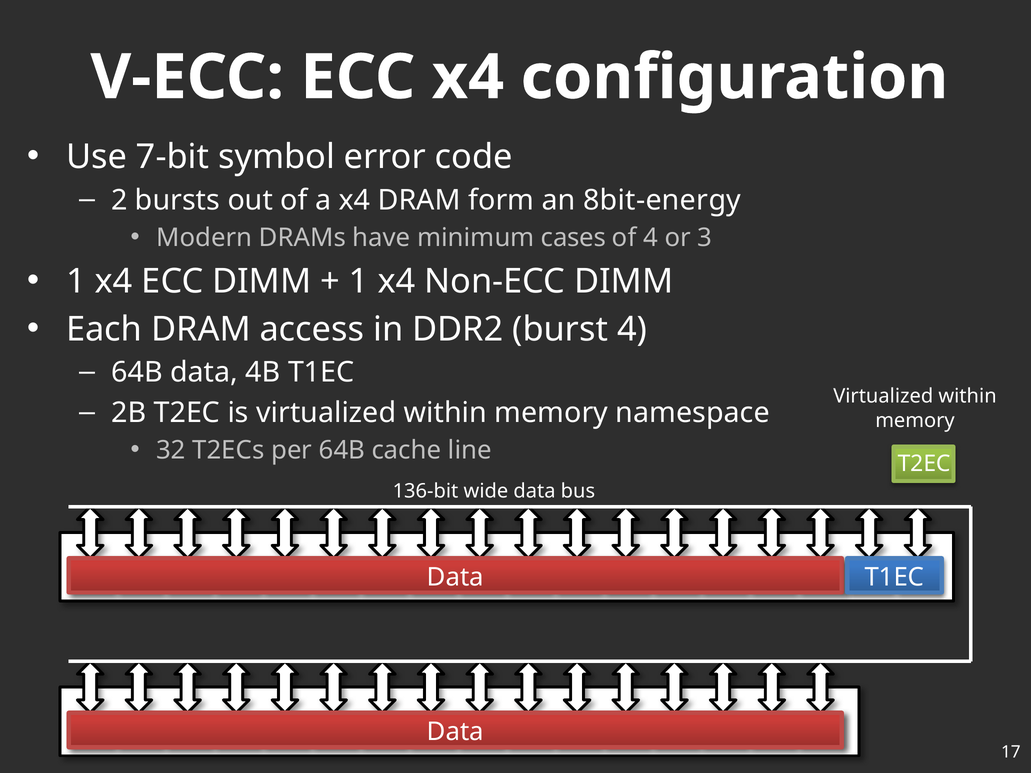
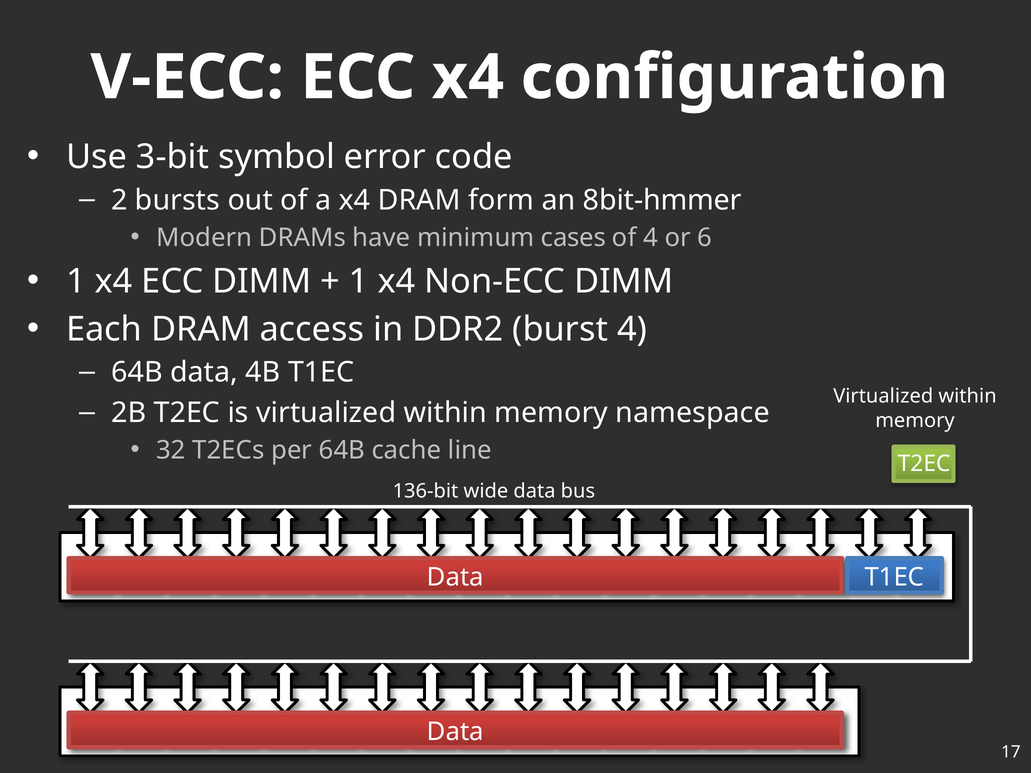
7-bit: 7-bit -> 3-bit (173, 157)
8bit-energy: 8bit-energy -> 8bit-hmmer (662, 200)
3: 3 -> 6 (705, 238)
